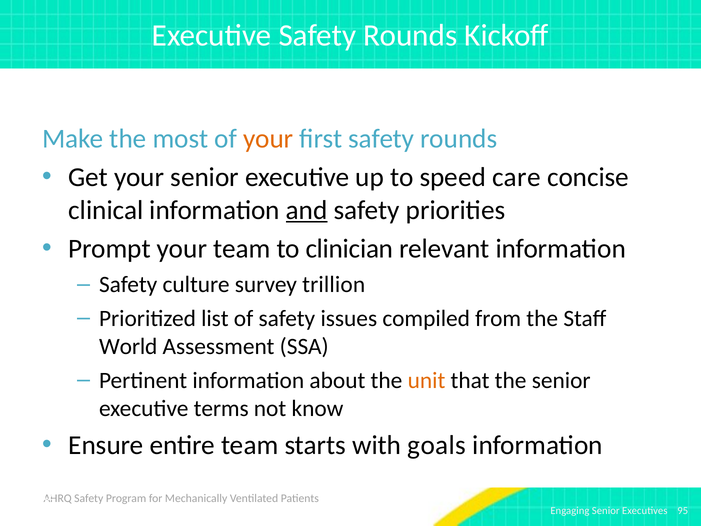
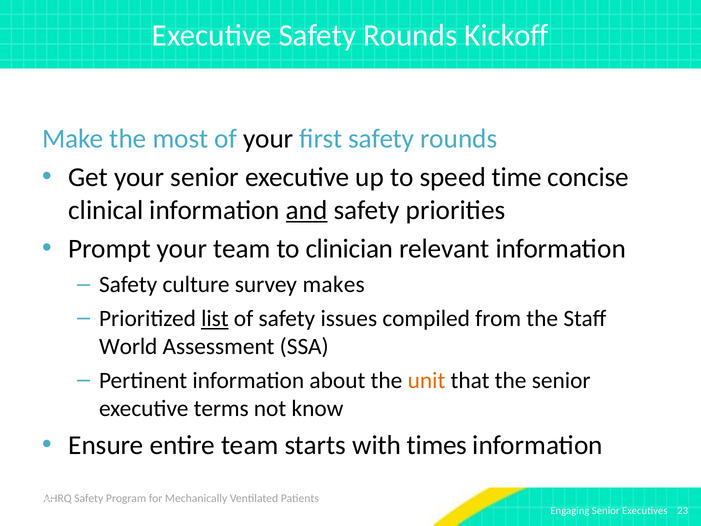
your colour: orange -> black (268, 139)
care: care -> time (517, 177)
trillion: trillion -> makes (334, 284)
list underline: none -> present (215, 318)
goals: goals -> times (437, 445)
95: 95 -> 23 (683, 511)
